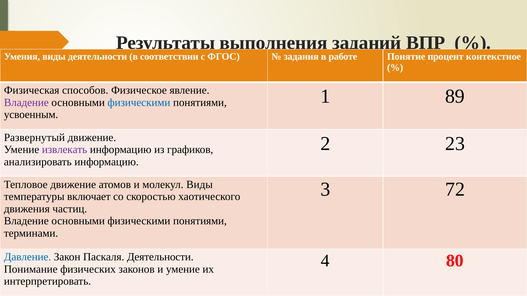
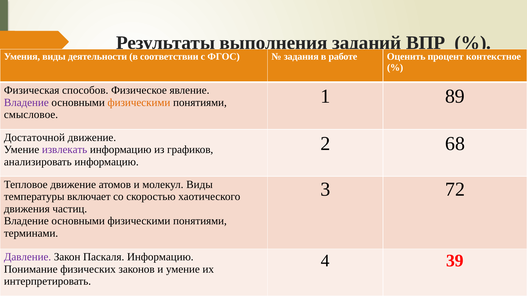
Понятие: Понятие -> Оценить (406, 57)
физическими colour: blue -> orange (139, 103)
усвоенным: усвоенным -> смысловое (31, 115)
Развернутый: Развернутый -> Достаточной (34, 138)
23: 23 -> 68 (455, 144)
Давление colour: blue -> purple (28, 257)
Паскаля Деятельности: Деятельности -> Информацию (160, 257)
80: 80 -> 39 (455, 261)
